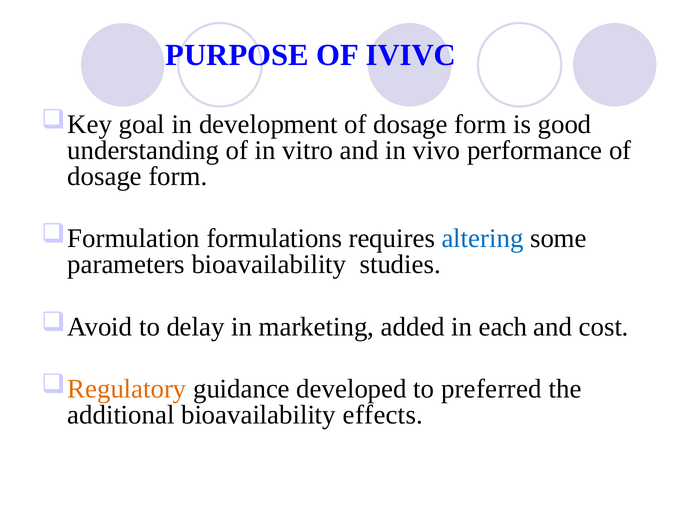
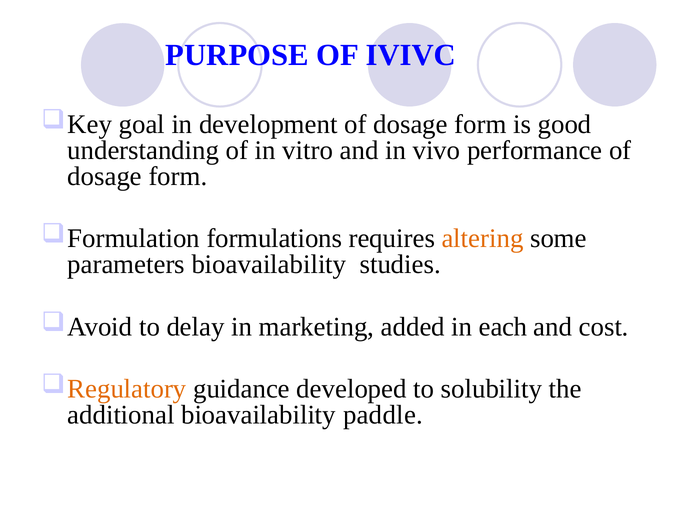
altering colour: blue -> orange (483, 239)
preferred: preferred -> solubility (491, 389)
effects: effects -> paddle (383, 415)
